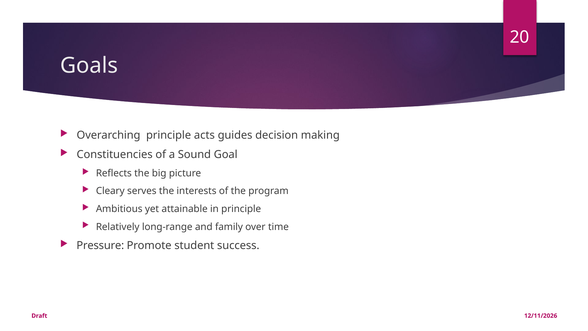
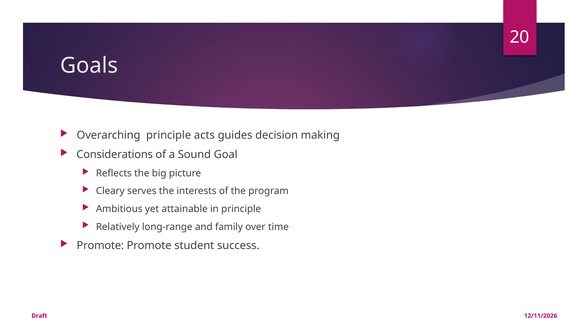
Constituencies: Constituencies -> Considerations (115, 155)
Pressure: Pressure -> Promote (100, 245)
